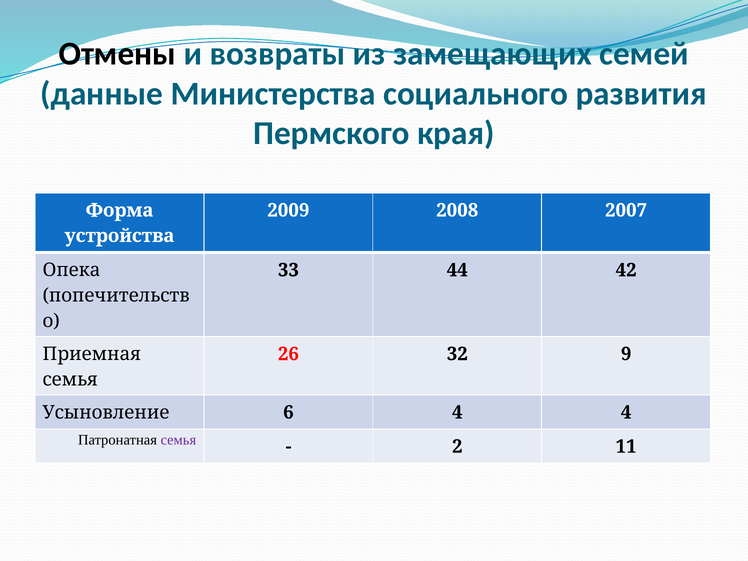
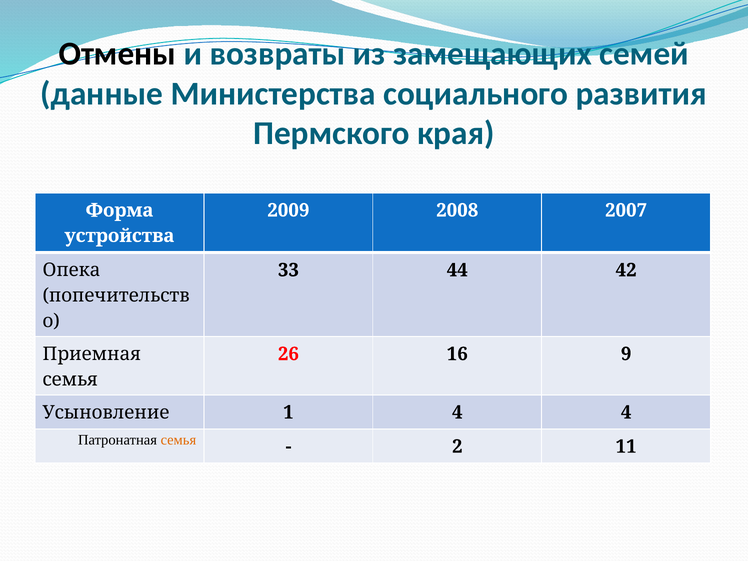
32: 32 -> 16 (457, 354)
6: 6 -> 1 (288, 412)
семья colour: purple -> orange (178, 440)
